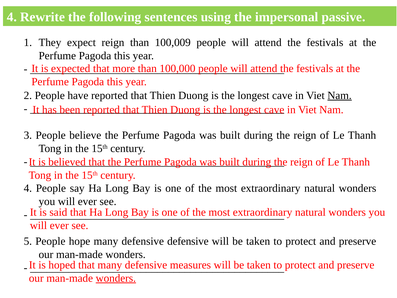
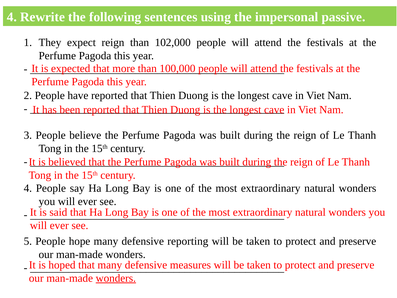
100,009: 100,009 -> 102,000 (173, 42)
Nam underline: present -> none (340, 95)
defensive defensive: defensive -> reporting (188, 241)
